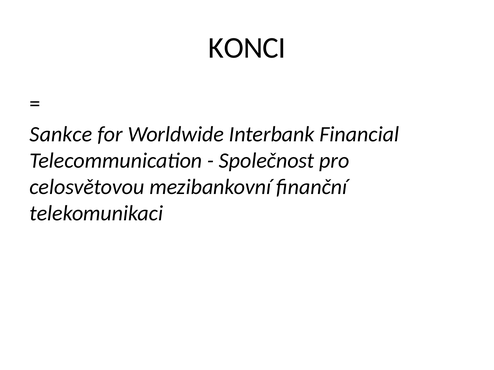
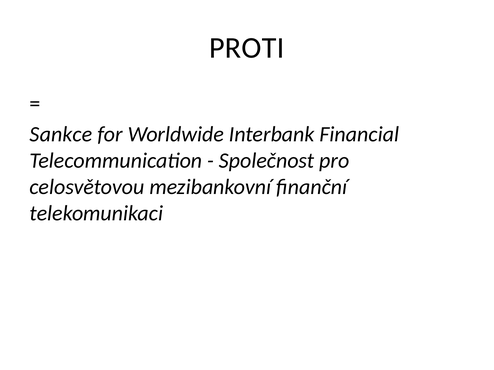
KONCI: KONCI -> PROTI (247, 48)
